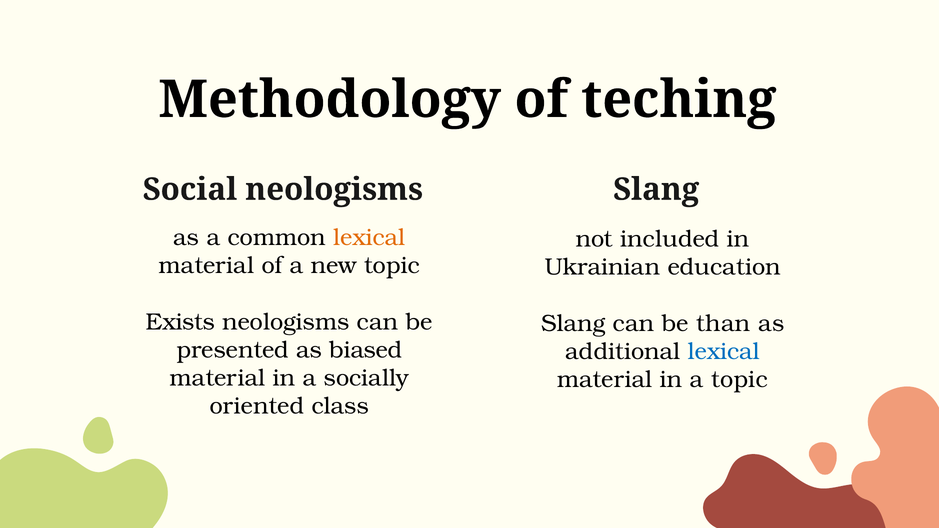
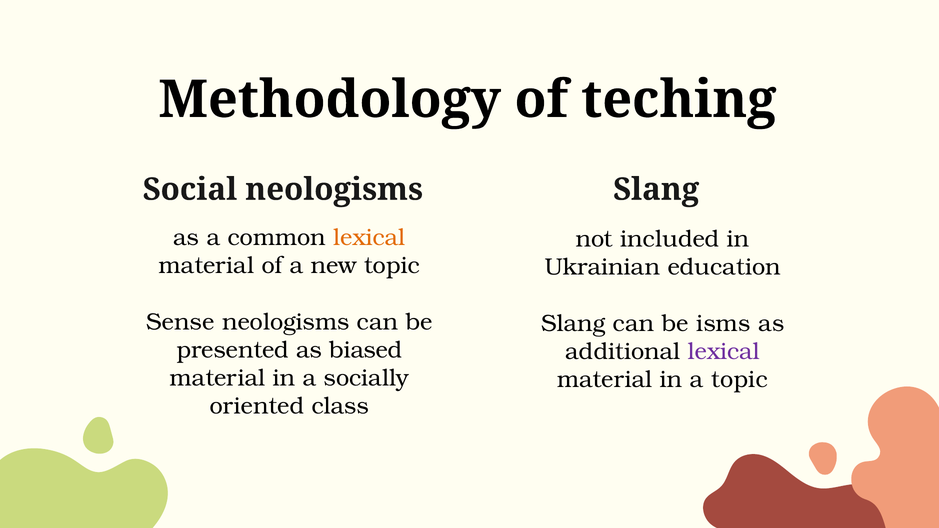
Exists: Exists -> Sense (180, 322)
than: than -> isms (723, 323)
lexical colour: blue -> purple (724, 352)
